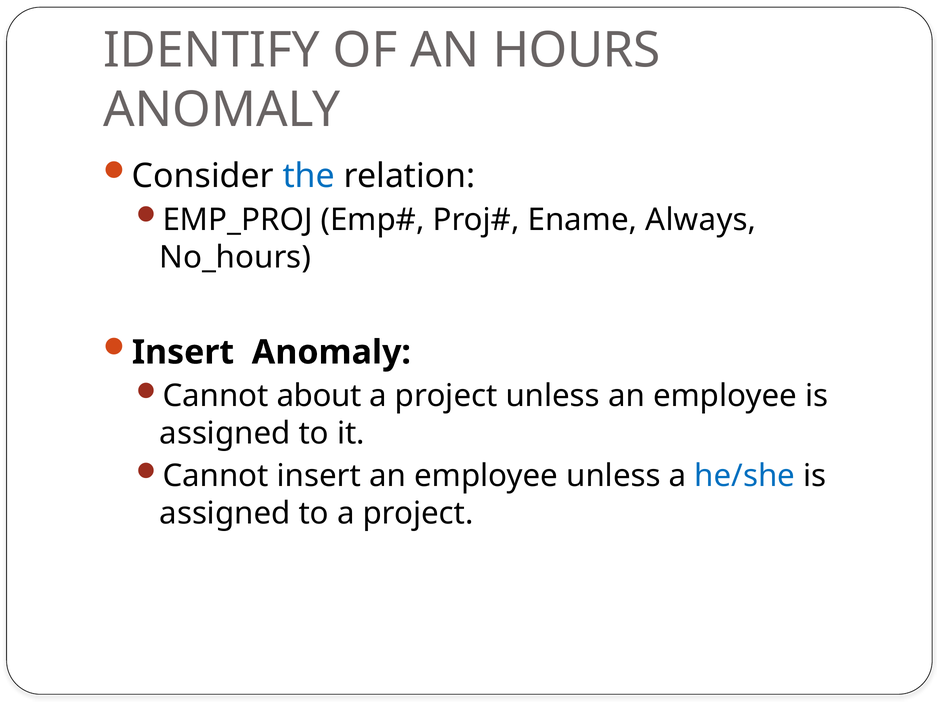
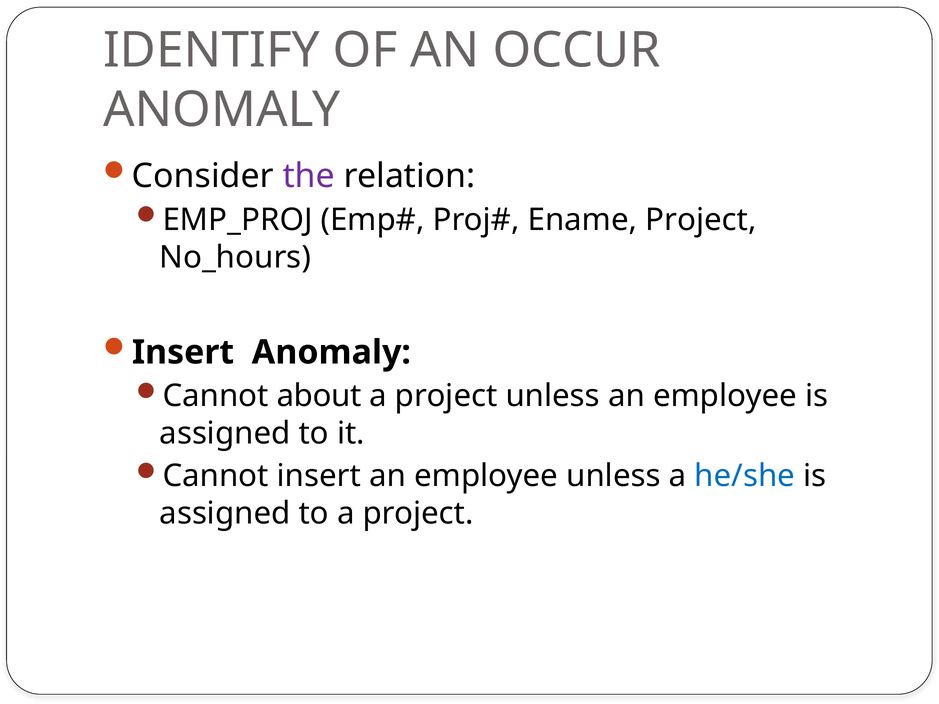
HOURS: HOURS -> OCCUR (576, 50)
the colour: blue -> purple (309, 176)
Ename Always: Always -> Project (701, 220)
